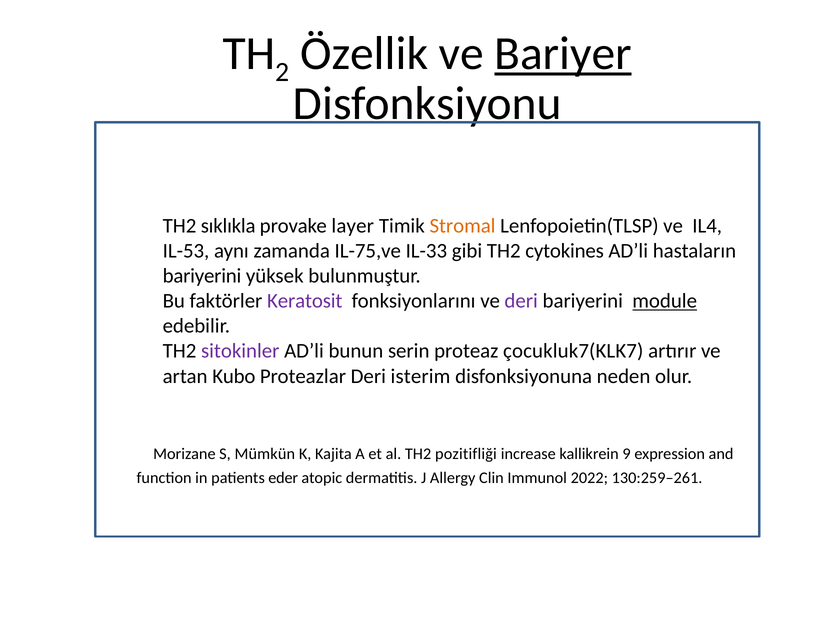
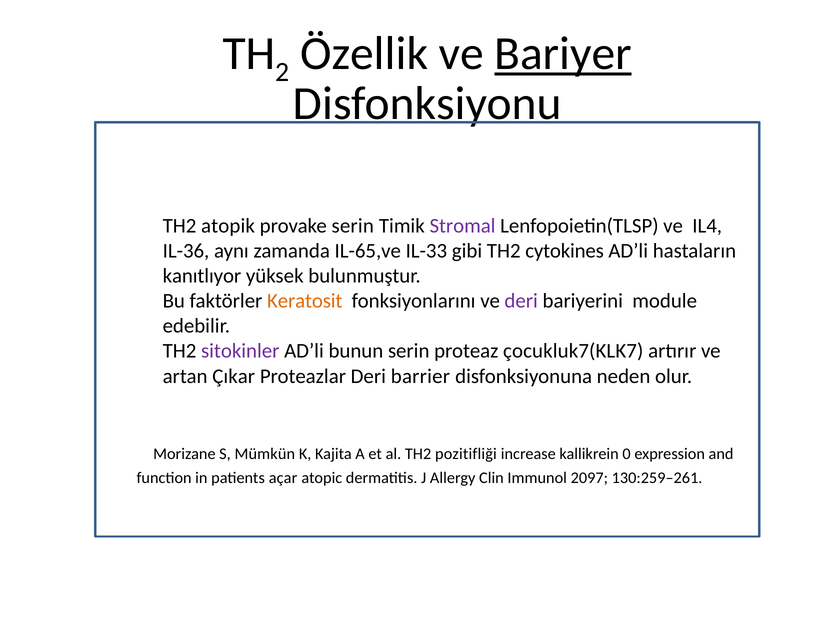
sıklıkla: sıklıkla -> atopik (228, 226)
provake layer: layer -> serin (353, 226)
Stromal colour: orange -> purple (463, 226)
IL-53: IL-53 -> IL-36 (186, 251)
IL-75,ve: IL-75,ve -> IL-65,ve (368, 251)
bariyerini: bariyerini -> kanıtlıyor (202, 276)
Keratosit colour: purple -> orange (305, 301)
module underline: present -> none (665, 301)
Kubo: Kubo -> Çıkar (234, 376)
isterim: isterim -> barrier (420, 376)
9: 9 -> 0 (627, 454)
eder: eder -> açar (283, 478)
2022: 2022 -> 2097 (589, 478)
